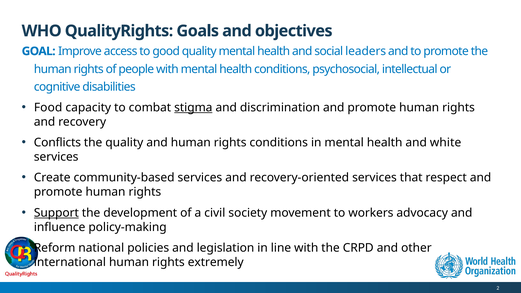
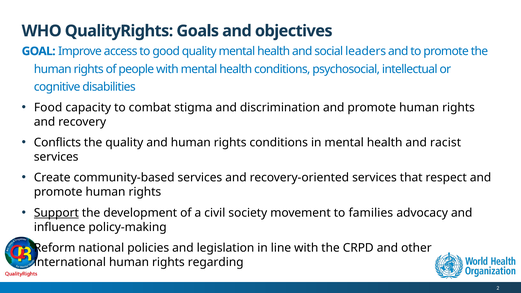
stigma underline: present -> none (193, 107)
white: white -> racist (446, 143)
workers: workers -> families (371, 213)
extremely: extremely -> regarding (216, 262)
